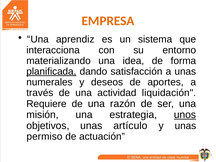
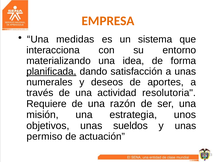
aprendiz: aprendiz -> medidas (75, 39)
liquidación: liquidación -> resolutoria (169, 93)
unos underline: present -> none (185, 115)
artículo: artículo -> sueldos (131, 126)
